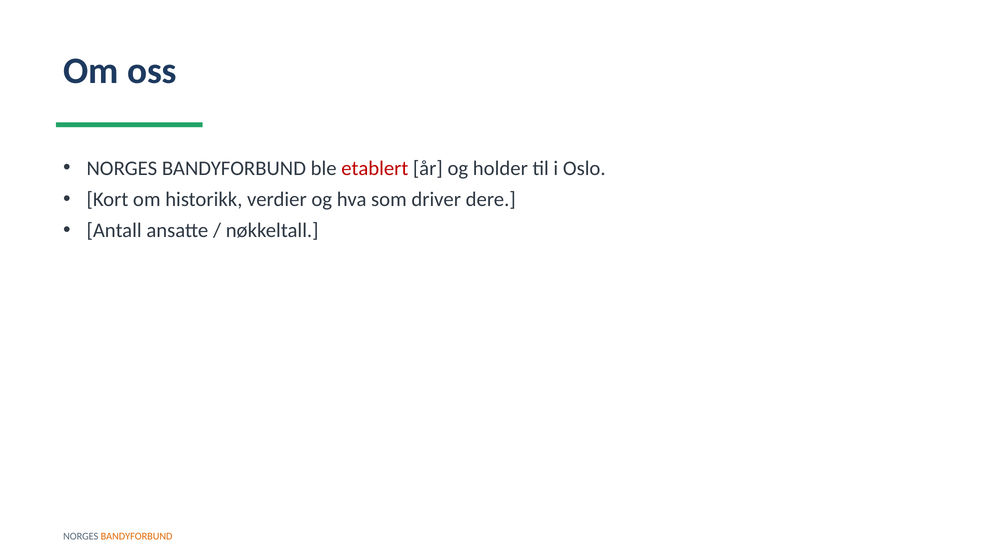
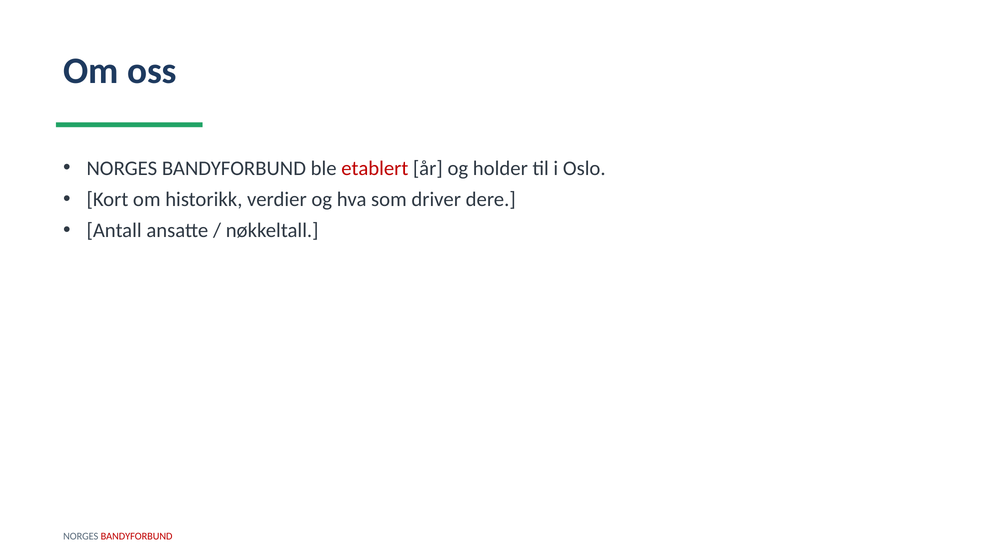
BANDYFORBUND colour: orange -> red (137, 536)
